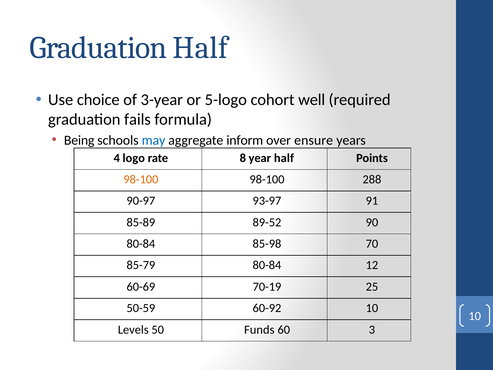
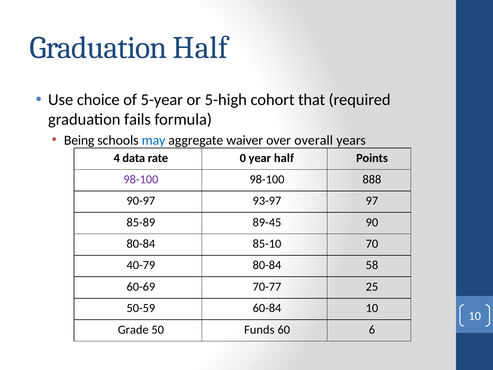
3-year: 3-year -> 5-year (162, 100)
5-logo: 5-logo -> 5-high (226, 100)
well: well -> that (312, 100)
inform: inform -> waiver (245, 140)
ensure: ensure -> overall (314, 140)
logo: logo -> data (134, 158)
8: 8 -> 0 (243, 158)
98-100 colour: orange -> purple (141, 179)
288: 288 -> 888 (372, 179)
91: 91 -> 97 (372, 201)
89-52: 89-52 -> 89-45 (267, 222)
85-98: 85-98 -> 85-10 (267, 244)
85-79: 85-79 -> 40-79 (141, 265)
12: 12 -> 58 (372, 265)
70-19: 70-19 -> 70-77 (267, 287)
60-92: 60-92 -> 60-84 (267, 308)
Levels: Levels -> Grade (133, 329)
3: 3 -> 6 (372, 329)
